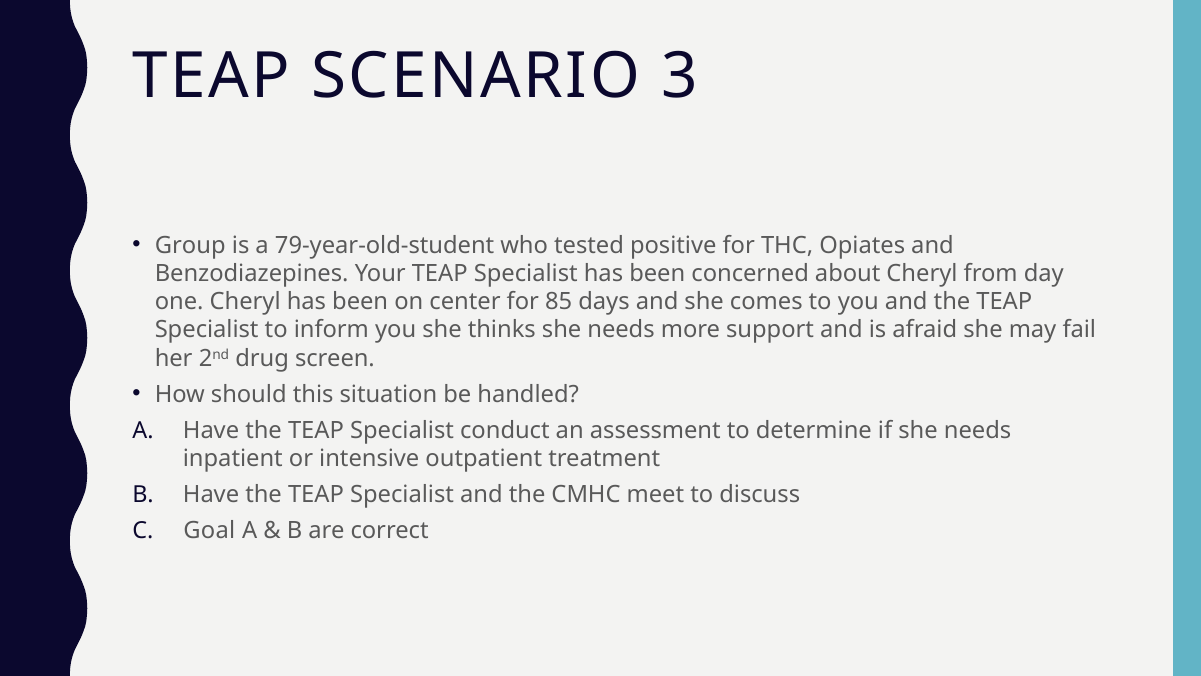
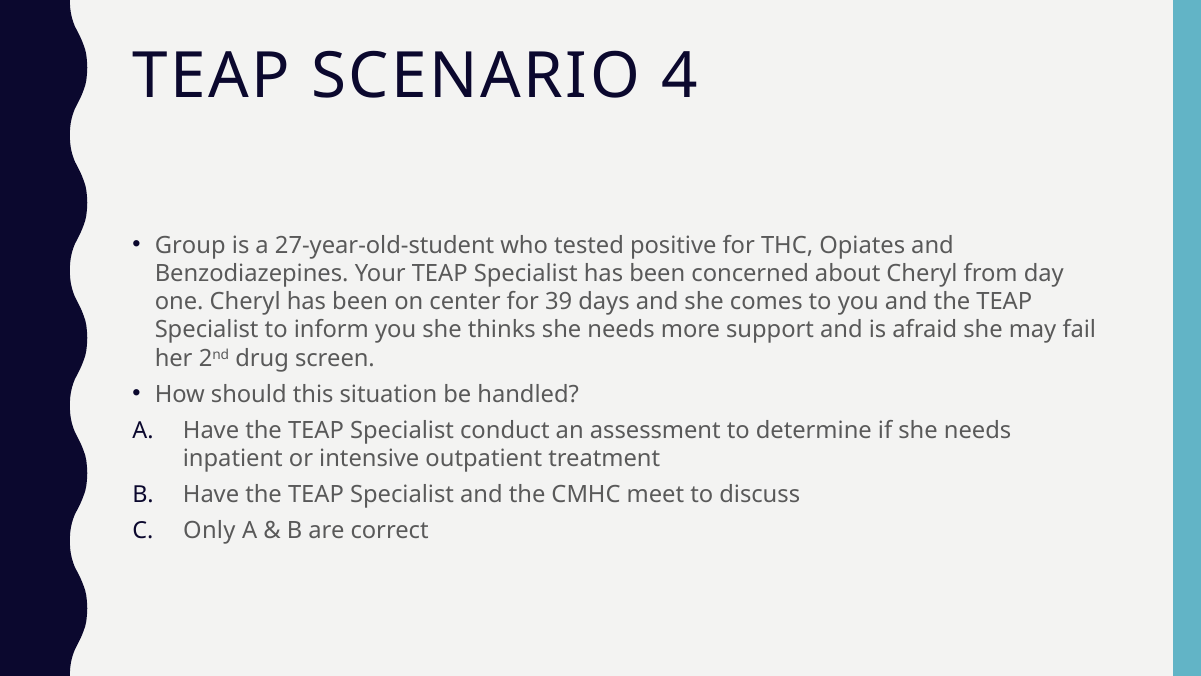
3: 3 -> 4 (680, 76)
79-year-old-student: 79-year-old-student -> 27-year-old-student (385, 245)
85: 85 -> 39 (559, 302)
Goal: Goal -> Only (209, 531)
